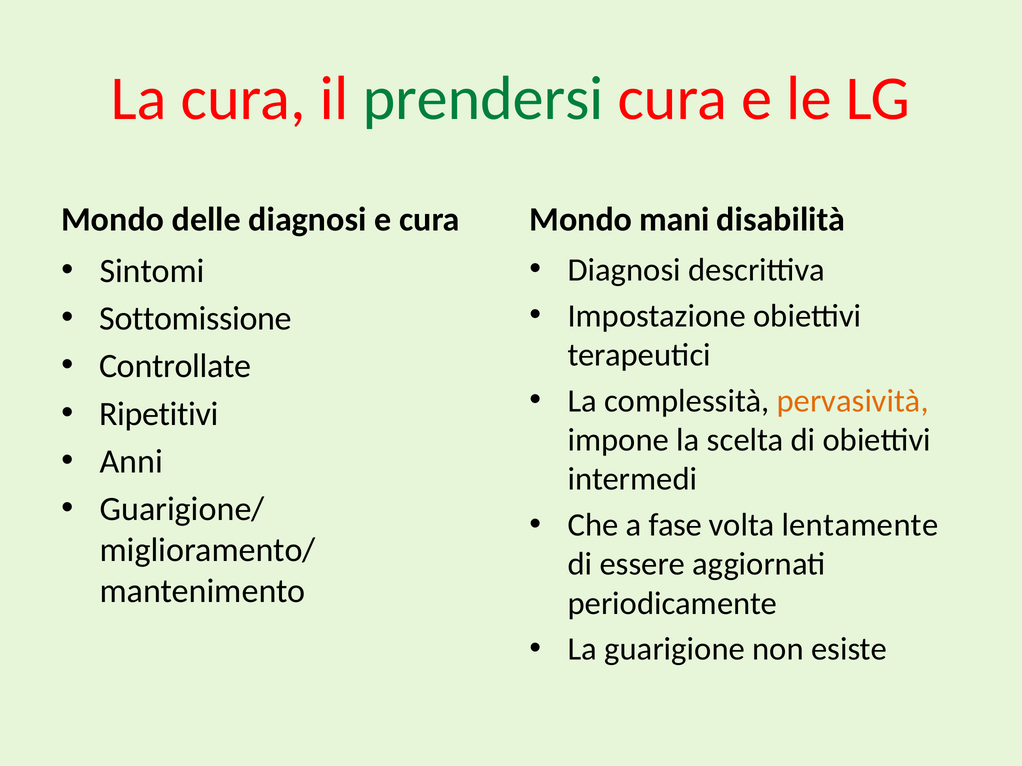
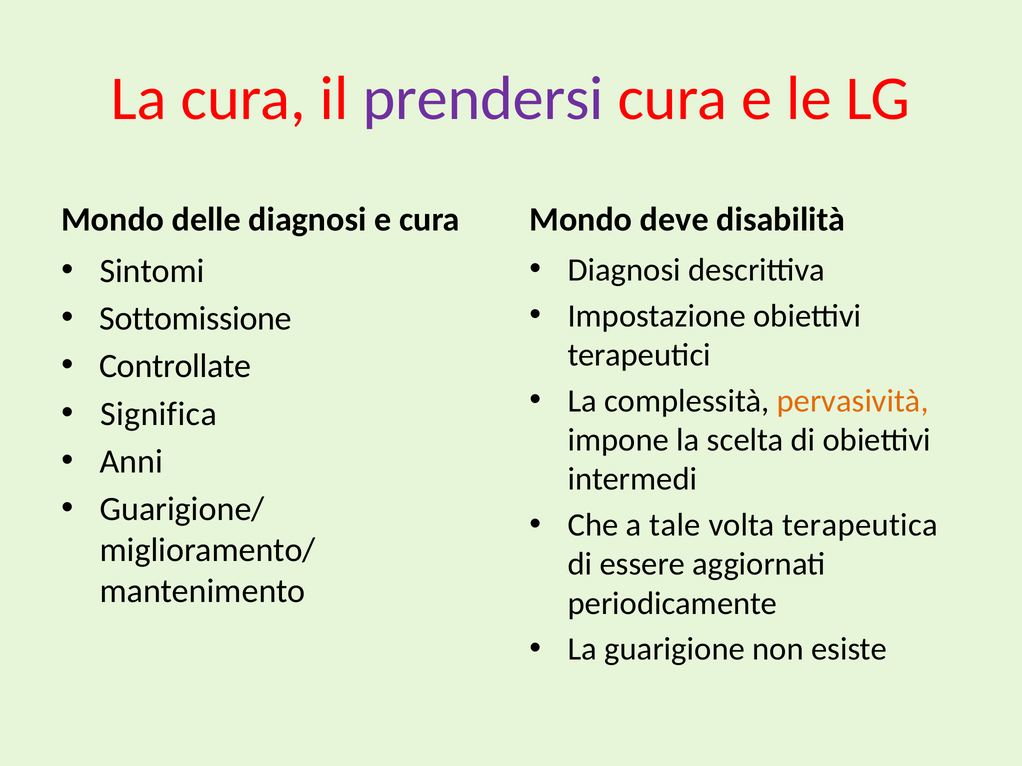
prendersi colour: green -> purple (483, 99)
mani: mani -> deve (674, 220)
Ripetitivi: Ripetitivi -> Significa (158, 414)
fase: fase -> tale (675, 525)
lentamente: lentamente -> terapeutica (860, 525)
